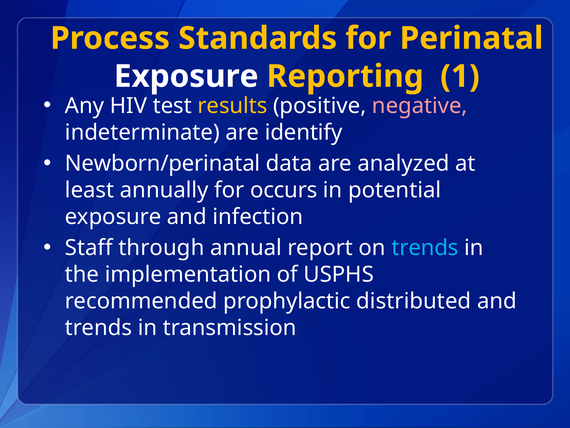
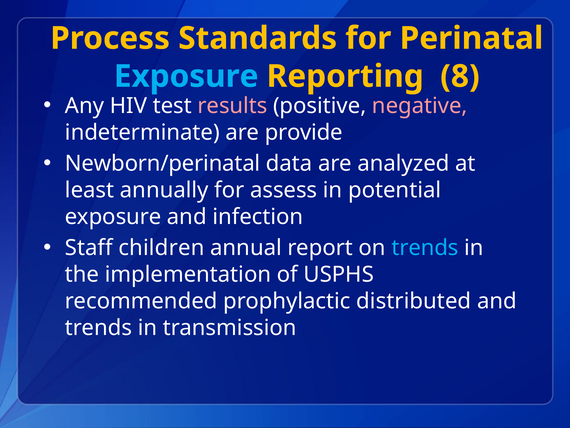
Exposure colour: white -> light blue (186, 76)
1: 1 -> 8 (460, 76)
results colour: yellow -> pink (232, 106)
identify: identify -> provide (304, 132)
occurs: occurs -> assess (284, 190)
through: through -> children (161, 248)
